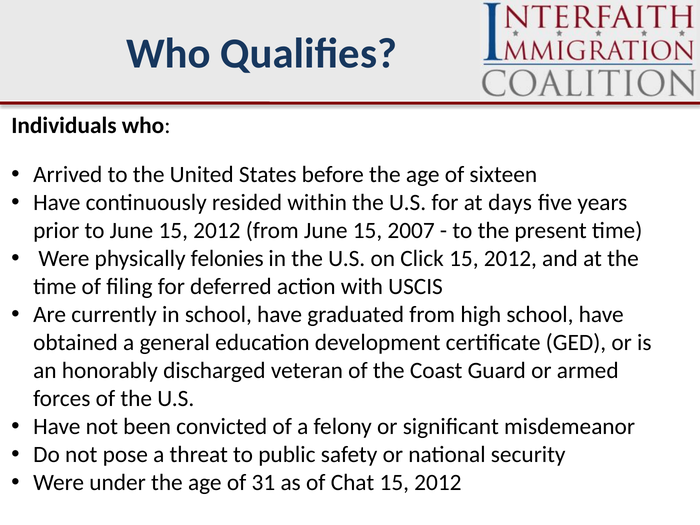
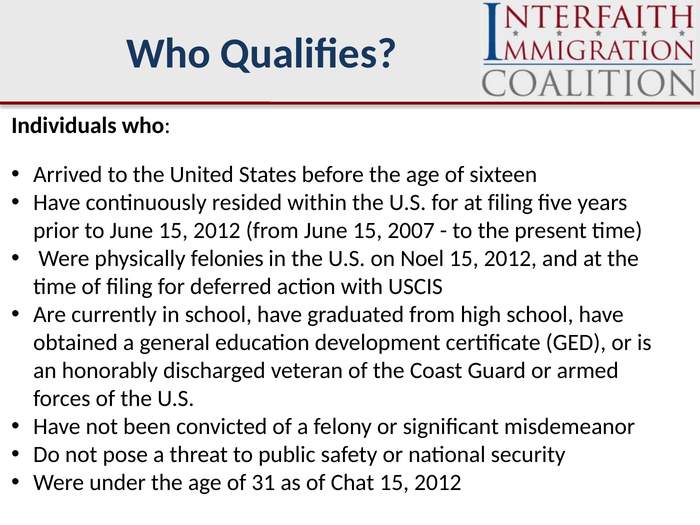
at days: days -> filing (510, 203)
Click: Click -> Noel (422, 259)
